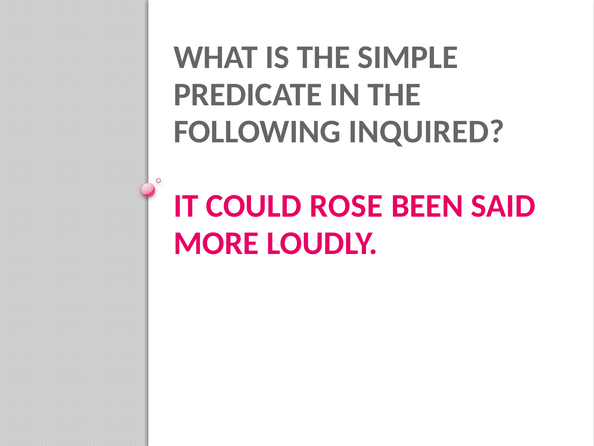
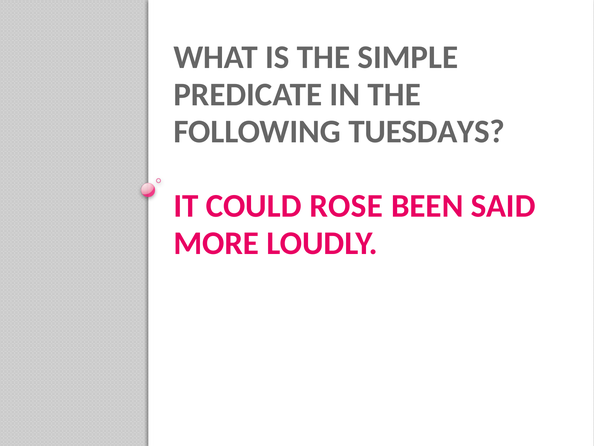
INQUIRED: INQUIRED -> TUESDAYS (427, 132)
